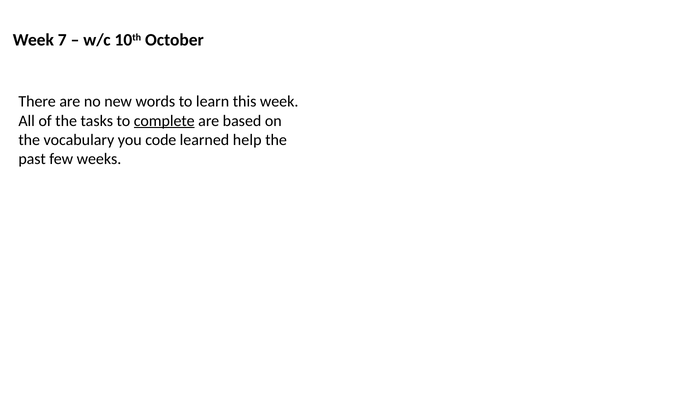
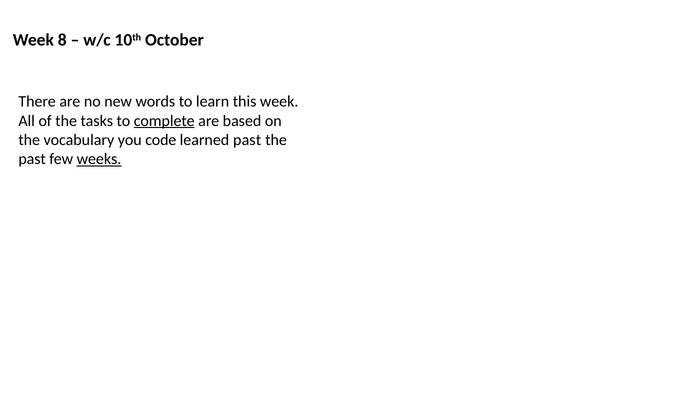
7: 7 -> 8 (62, 40)
learned help: help -> past (247, 140)
weeks underline: none -> present (99, 159)
